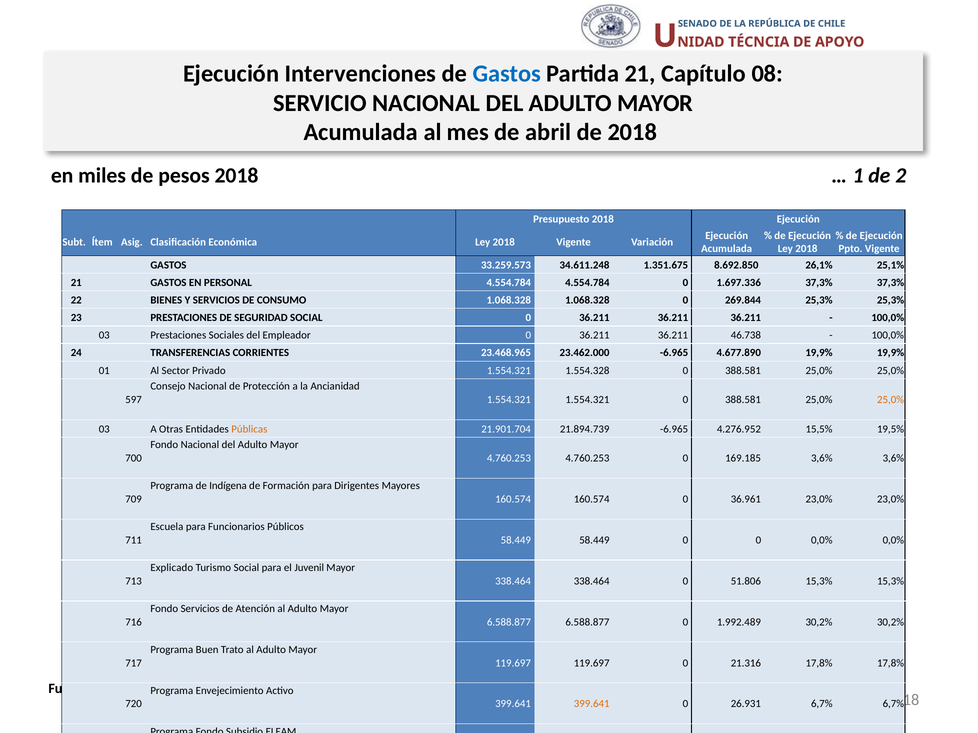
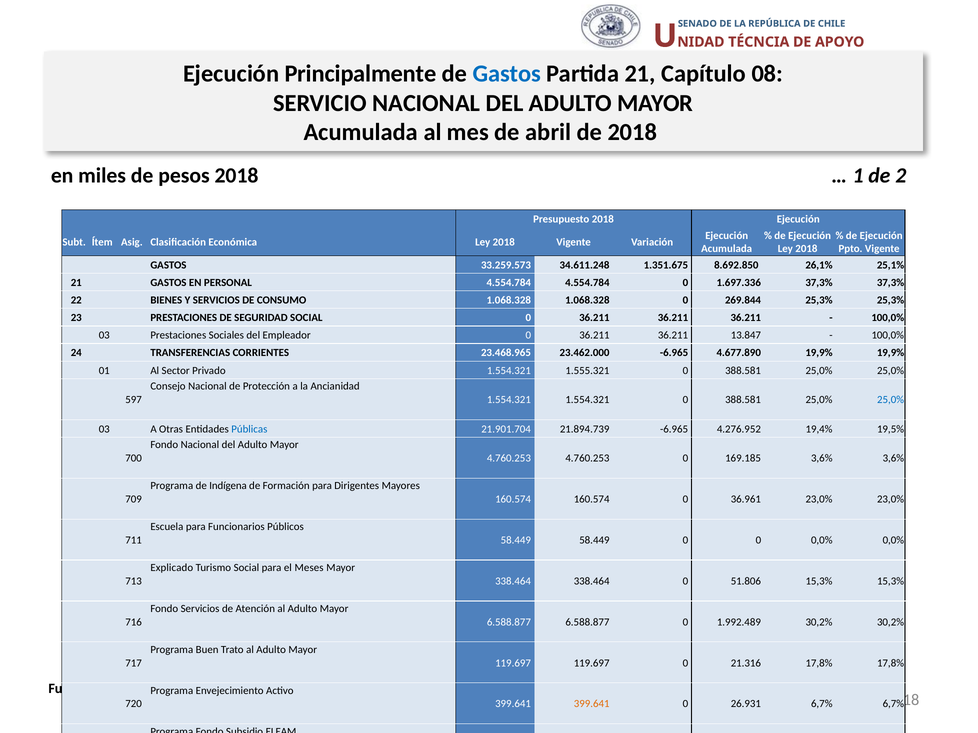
Intervenciones: Intervenciones -> Principalmente (361, 74)
46.738: 46.738 -> 13.847 (746, 336)
1.554.328: 1.554.328 -> 1.555.321 (587, 371)
25,0% colour: orange -> blue (891, 400)
Públicas colour: orange -> blue (249, 429)
15,5%: 15,5% -> 19,4% (819, 429)
Juvenil: Juvenil -> Meses (309, 568)
